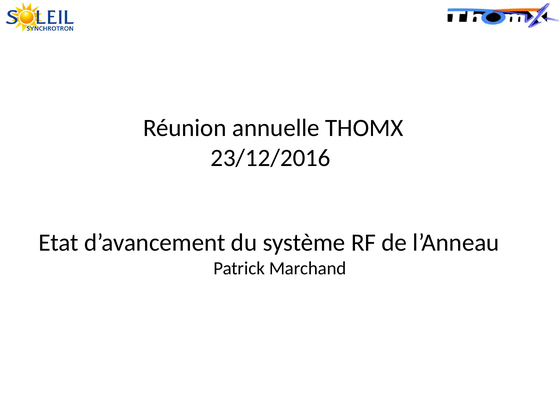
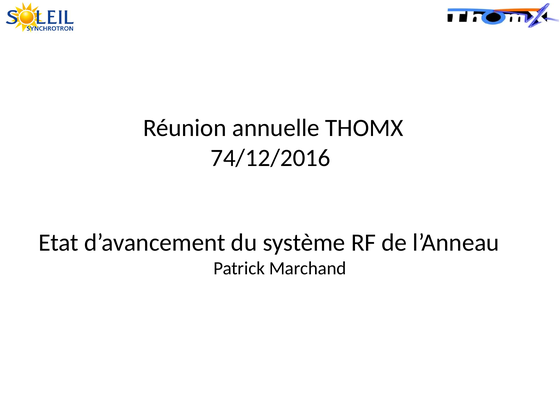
23/12/2016: 23/12/2016 -> 74/12/2016 (270, 158)
